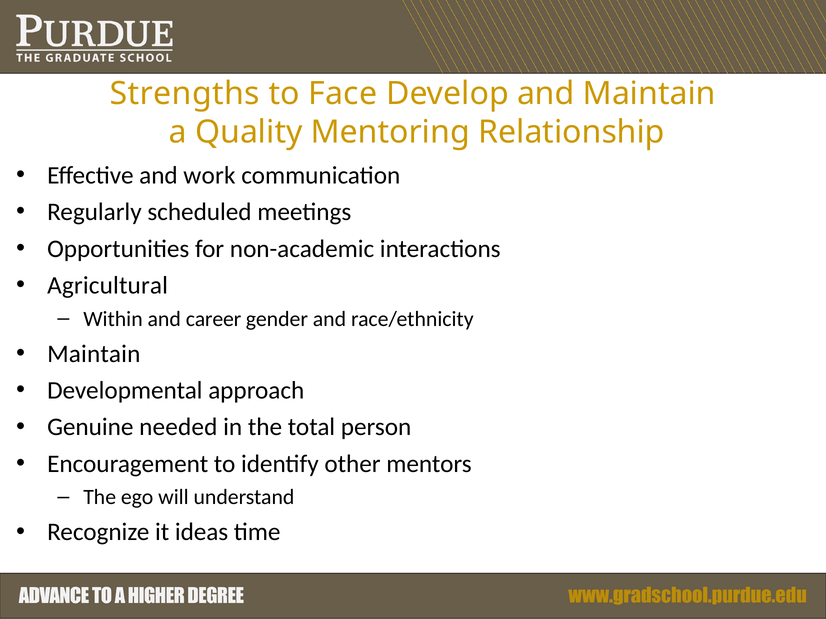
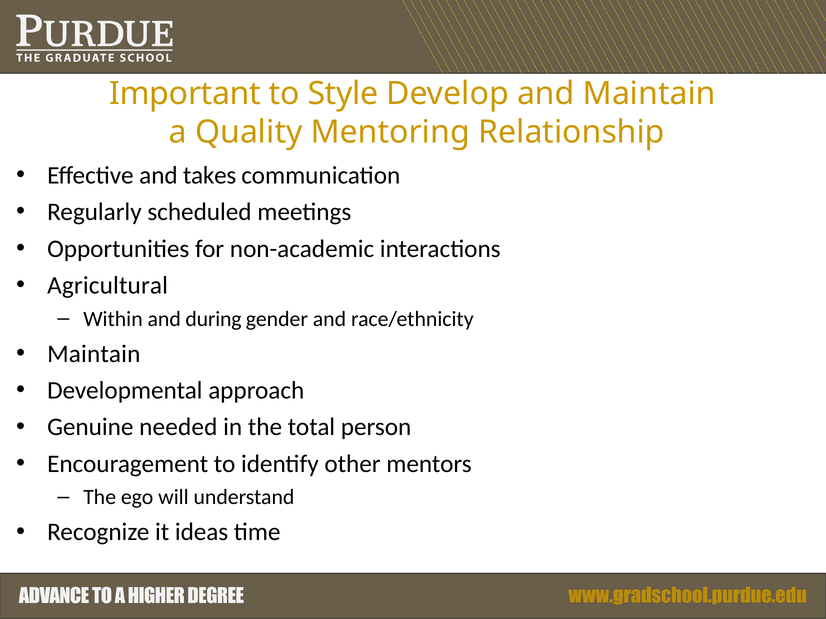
Strengths: Strengths -> Important (185, 94)
Face: Face -> Style (343, 94)
work: work -> takes (210, 176)
career: career -> during (213, 319)
